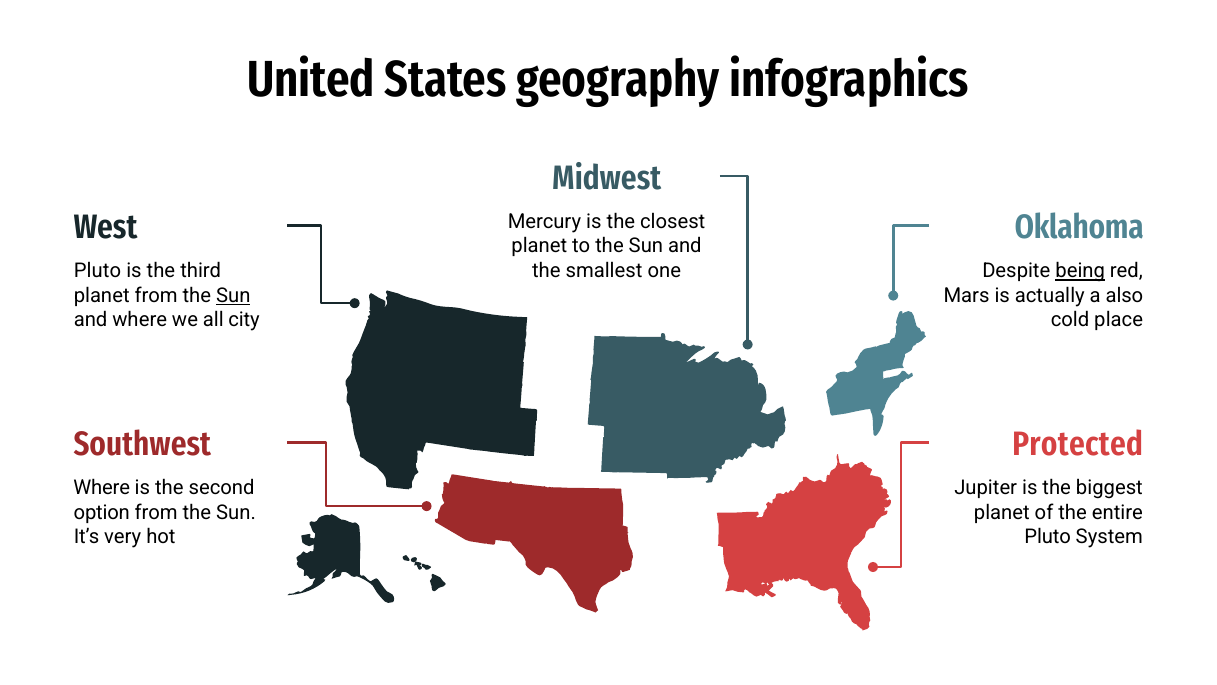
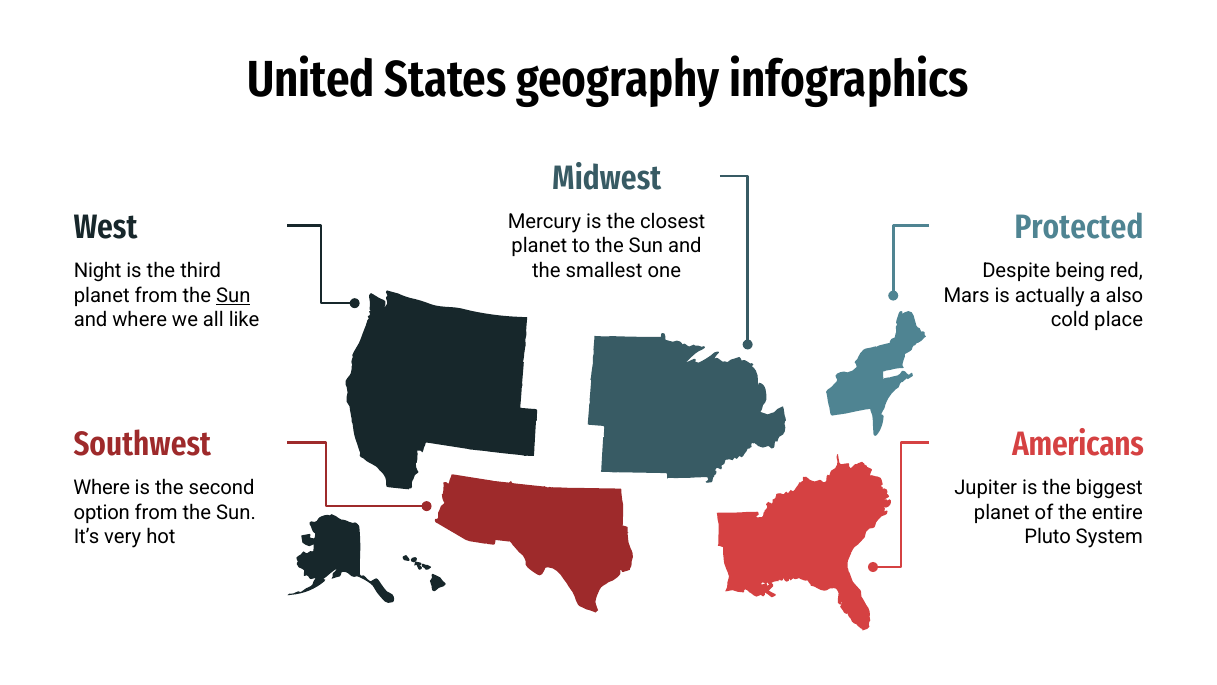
Oklahoma: Oklahoma -> Protected (1079, 228)
Pluto: Pluto -> Night (98, 271)
being underline: present -> none (1080, 271)
city: city -> like (244, 320)
Protected: Protected -> Americans (1078, 444)
